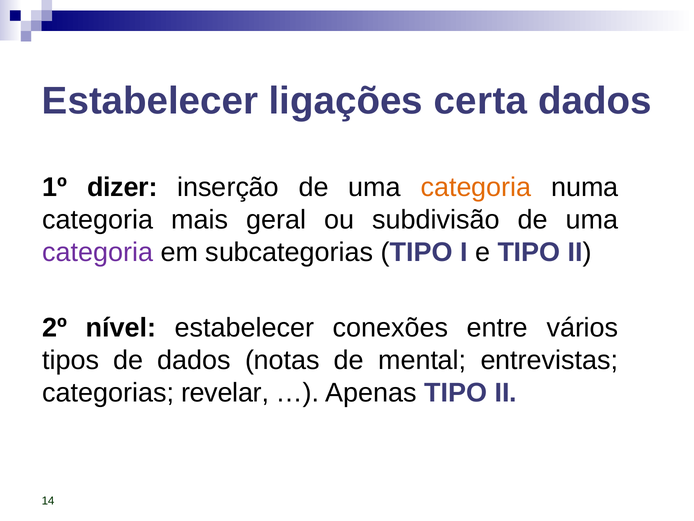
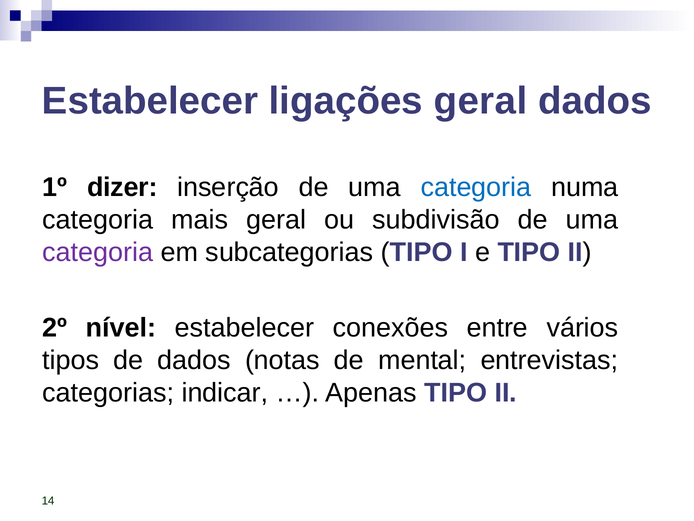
ligações certa: certa -> geral (480, 101)
categoria colour: orange -> blue (476, 187)
revelar: revelar -> indicar (225, 392)
